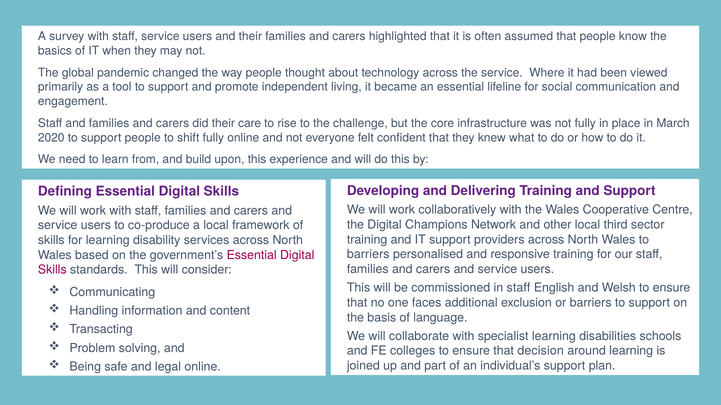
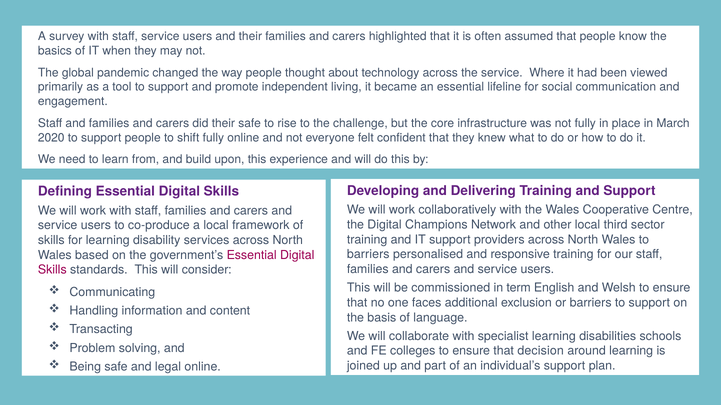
their care: care -> safe (250, 123)
in staff: staff -> term (519, 288)
